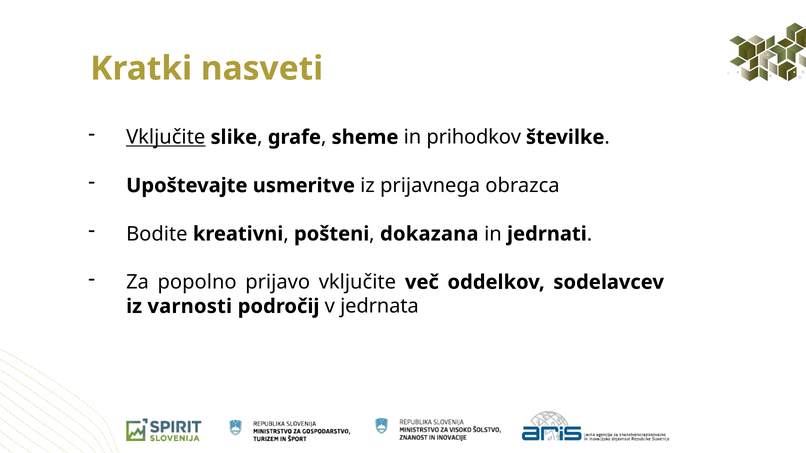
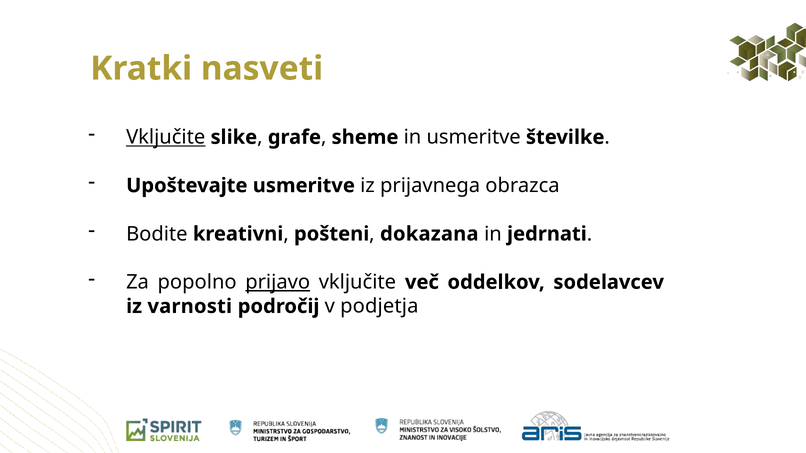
in prihodkov: prihodkov -> usmeritve (474, 137)
prijavo underline: none -> present (278, 282)
jedrnata: jedrnata -> podjetja (379, 307)
